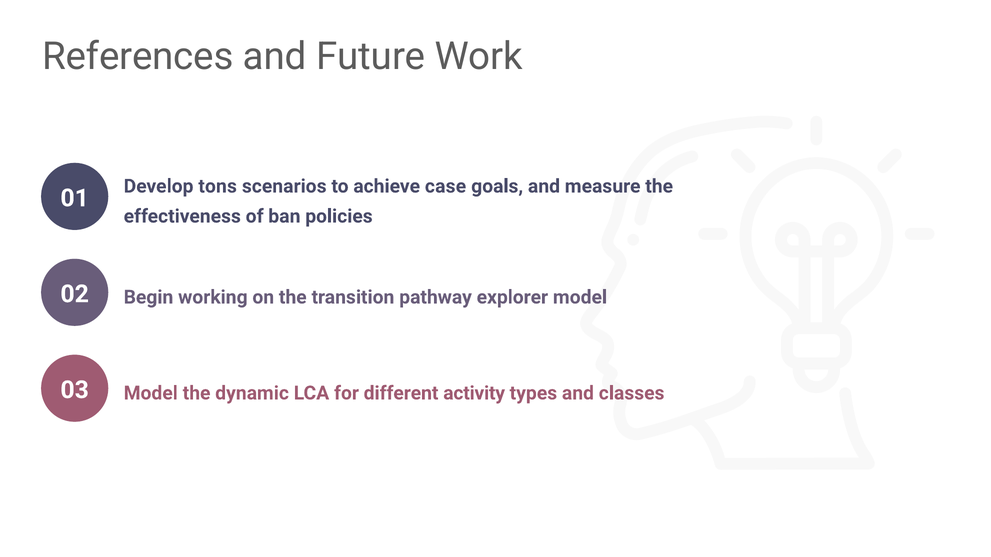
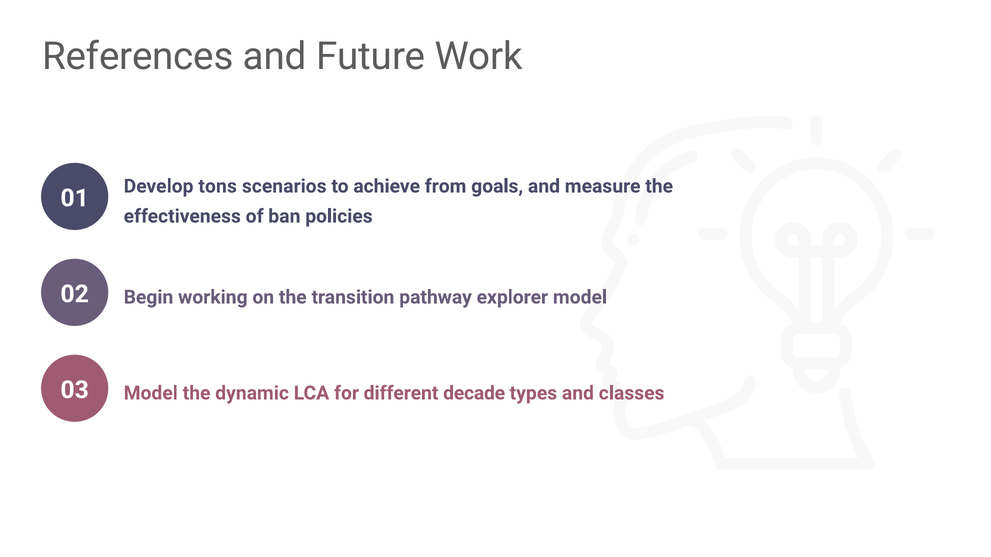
case: case -> from (446, 186)
activity: activity -> decade (474, 393)
